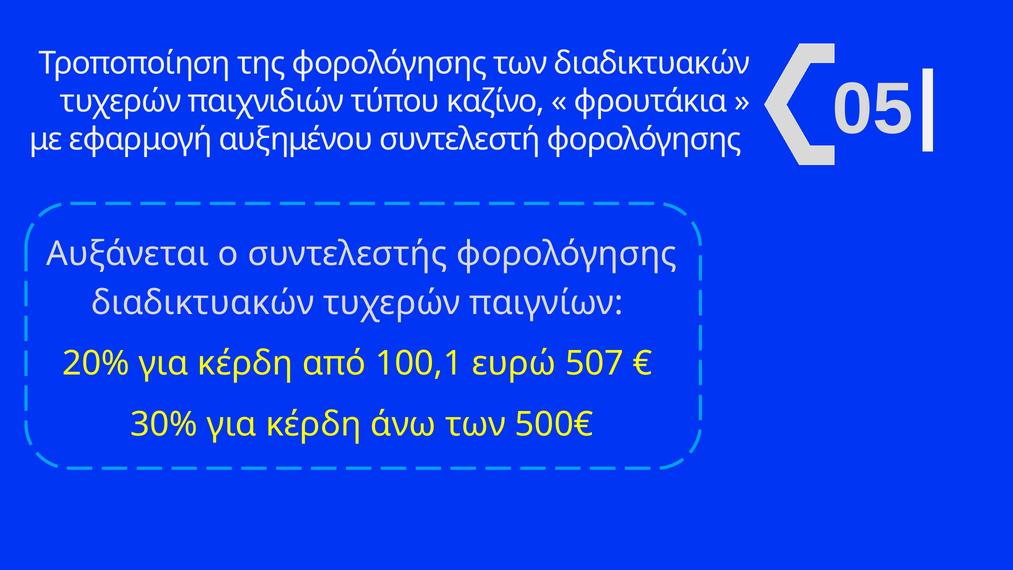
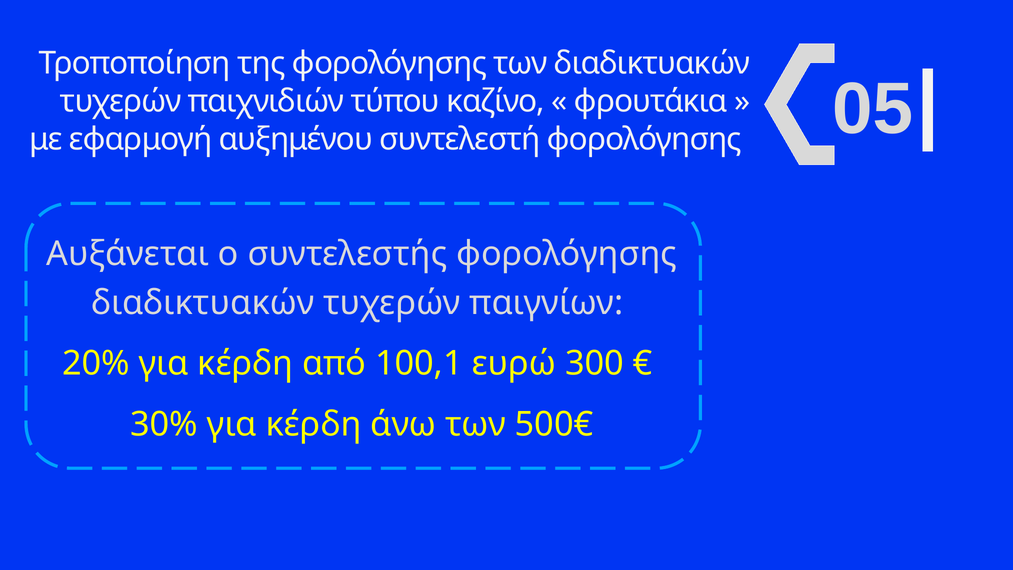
507: 507 -> 300 (595, 363)
